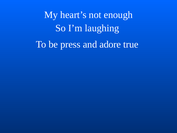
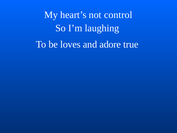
enough: enough -> control (118, 15)
press: press -> loves (70, 44)
